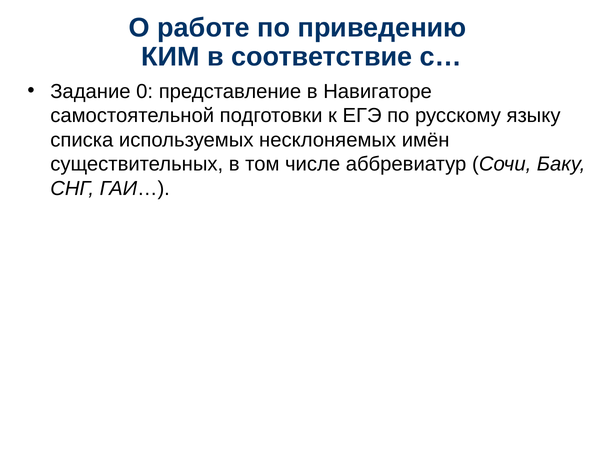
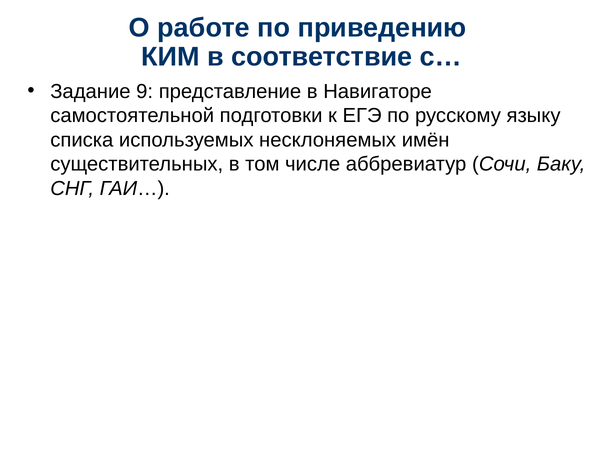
0: 0 -> 9 (145, 91)
